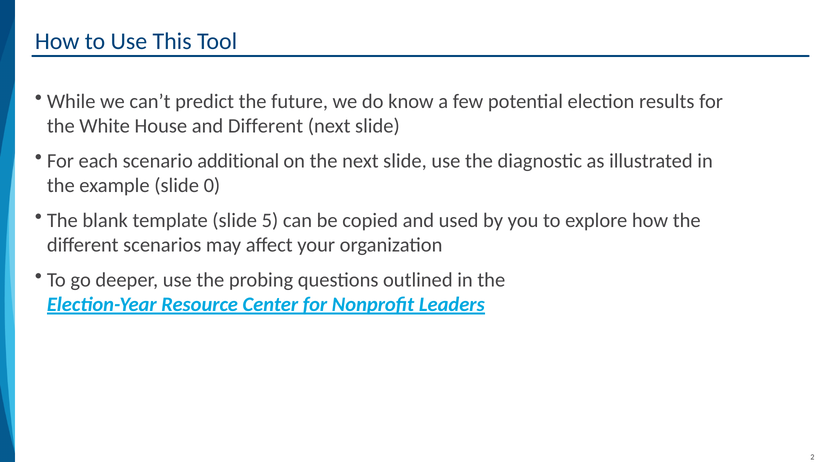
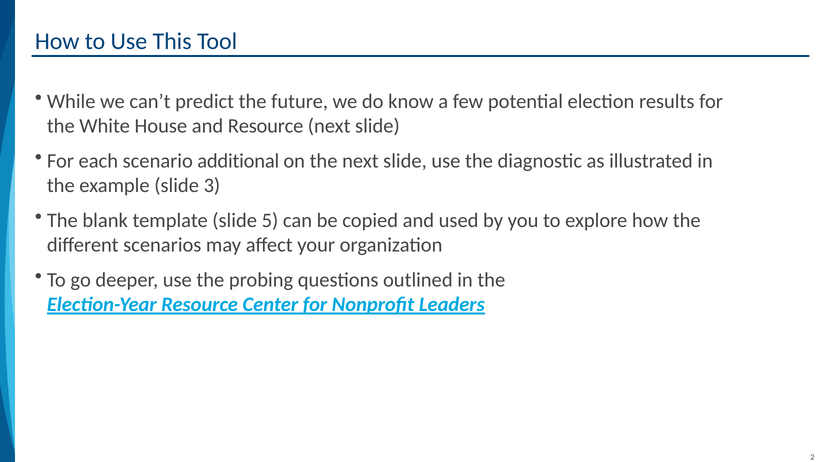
and Different: Different -> Resource (266, 126)
0: 0 -> 3 (212, 185)
